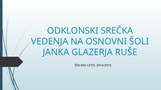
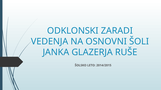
SREČKA: SREČKA -> ZARADI (117, 31)
